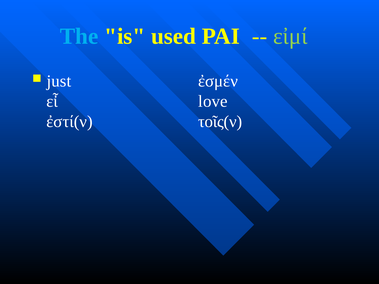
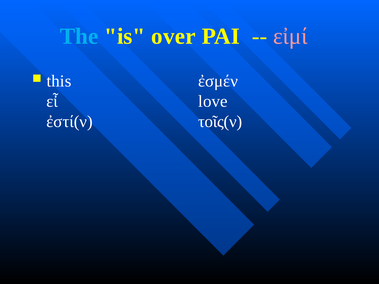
used: used -> over (173, 36)
εἰμί colour: light green -> pink (290, 36)
just: just -> this (59, 81)
